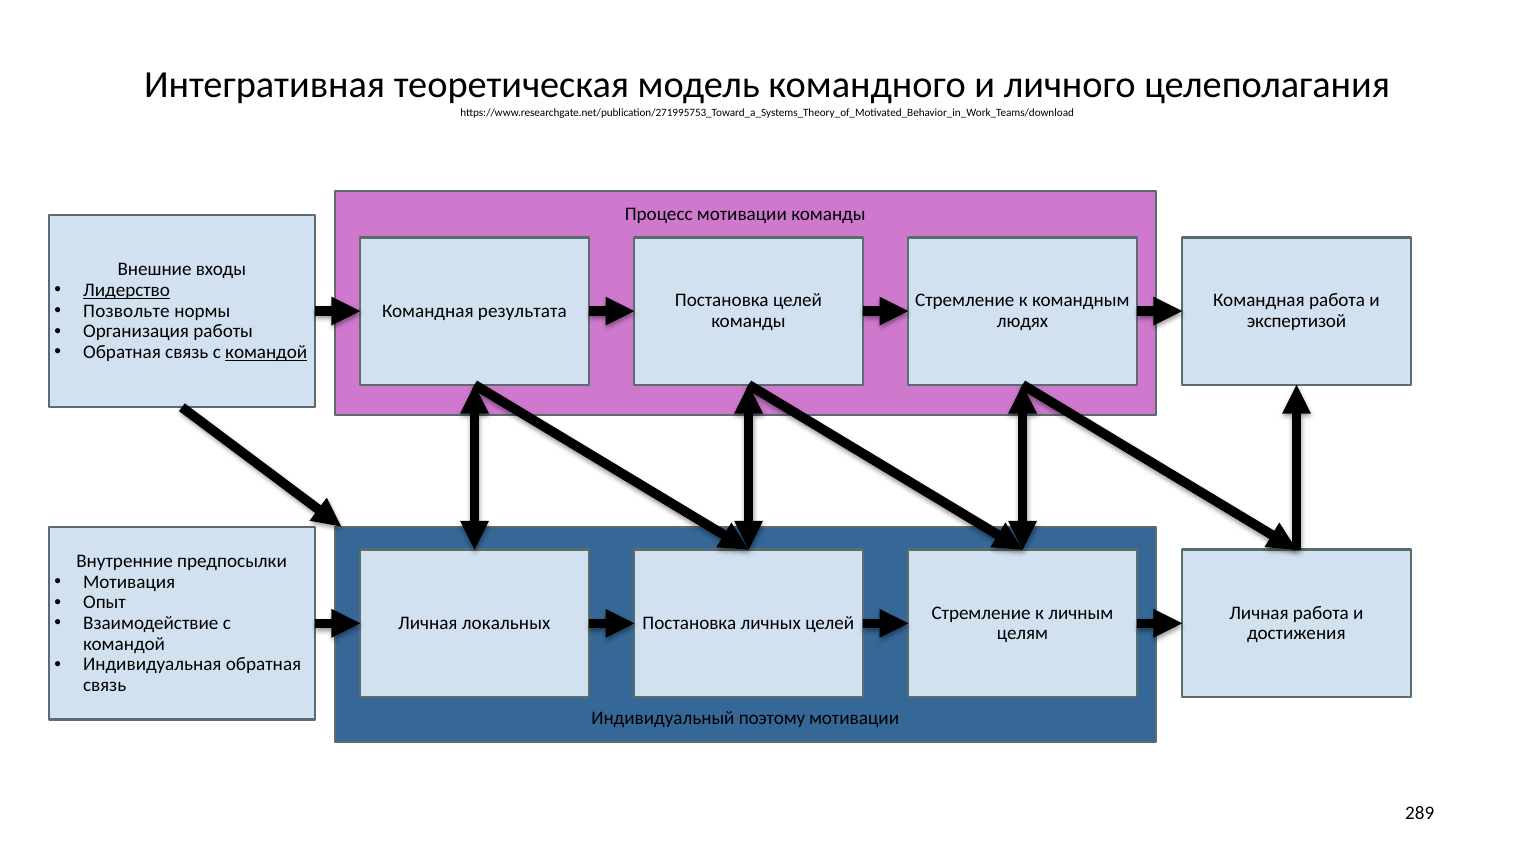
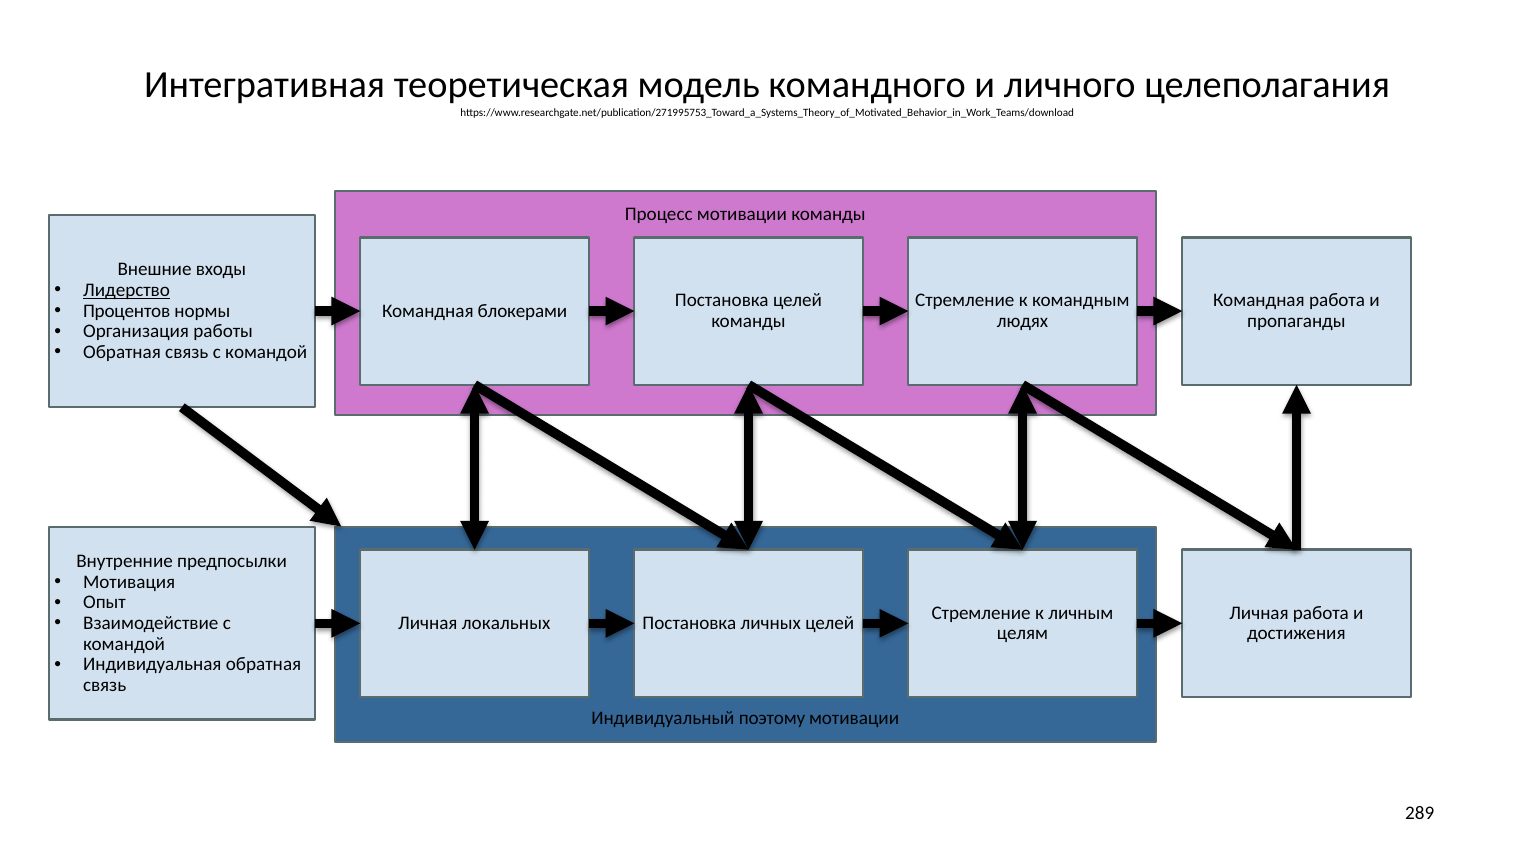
Позвольте: Позвольте -> Процентов (127, 311)
результата: результата -> блокерами (522, 311)
экспертизой: экспертизой -> пропаганды (1296, 321)
командой underline: present -> none (266, 352)
